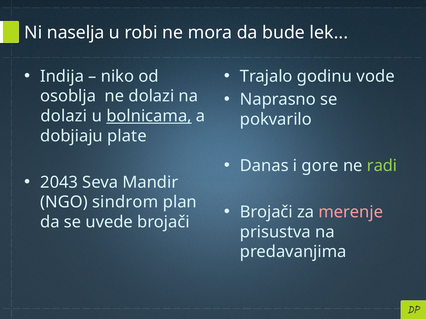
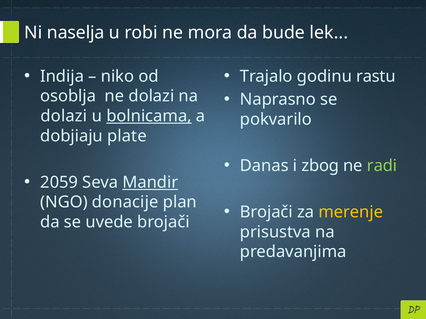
vode: vode -> rastu (376, 76)
gore: gore -> zbog (320, 166)
2043: 2043 -> 2059 (59, 183)
Mandir underline: none -> present (150, 183)
sindrom: sindrom -> donacije (125, 202)
merenje colour: pink -> yellow (351, 212)
